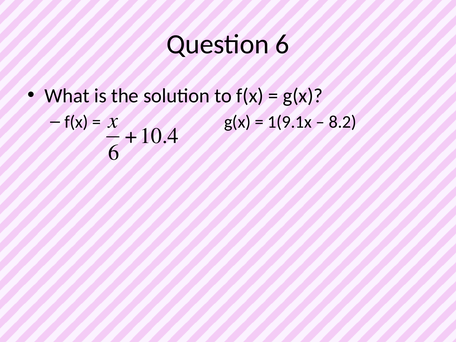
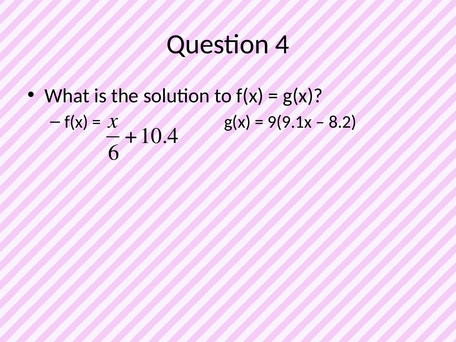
Question 6: 6 -> 4 (282, 44)
1(9.1x: 1(9.1x -> 9(9.1x (290, 122)
